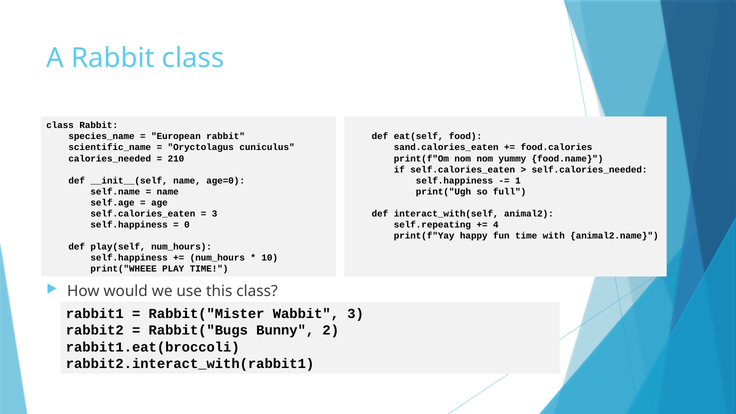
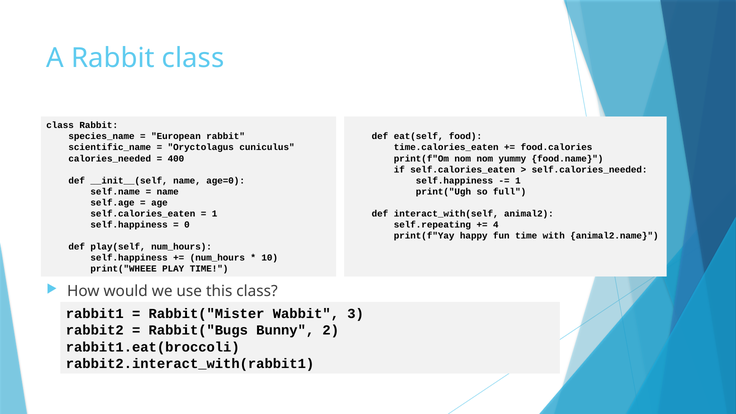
sand.calories_eaten: sand.calories_eaten -> time.calories_eaten (446, 147)
210: 210 -> 400 (176, 159)
3: 3 -> 1 (215, 214)
